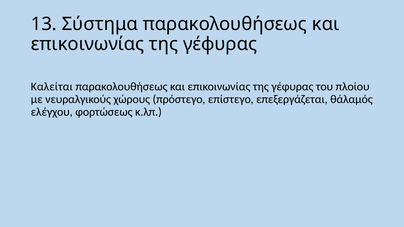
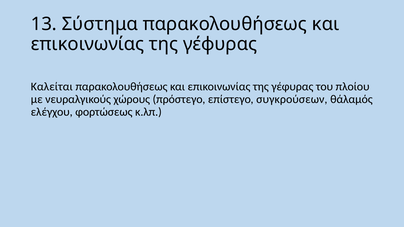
επεξεργάζεται: επεξεργάζεται -> συγκρούσεων (292, 99)
